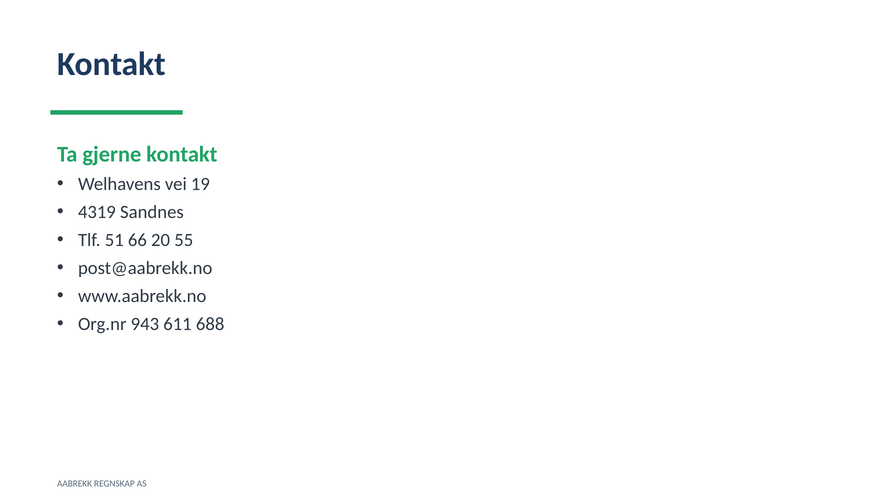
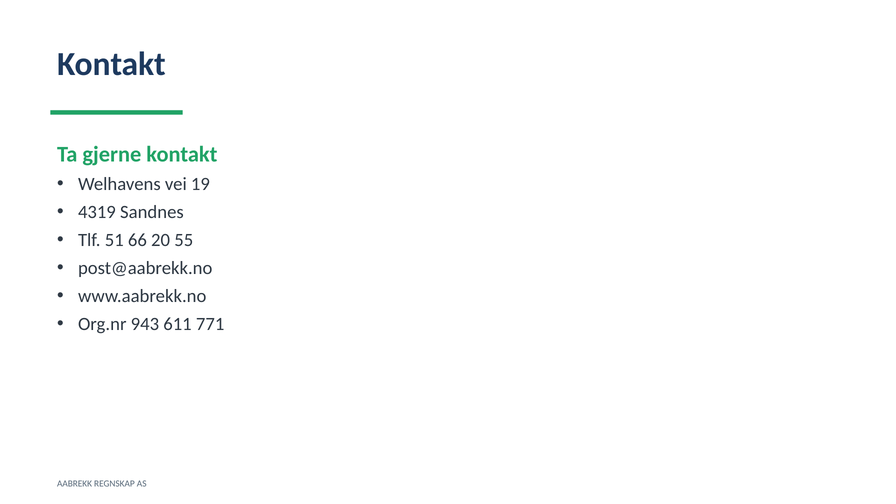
688: 688 -> 771 (210, 324)
